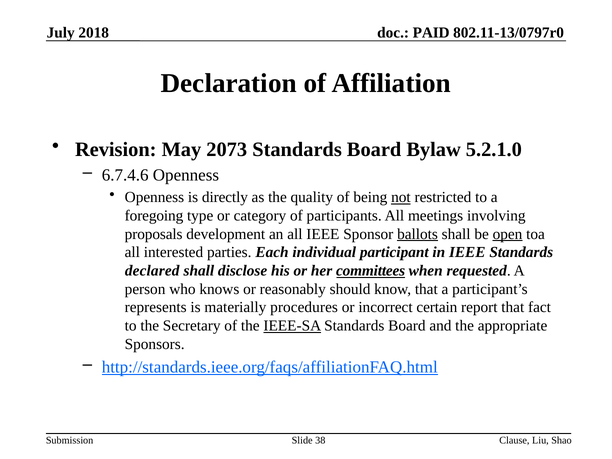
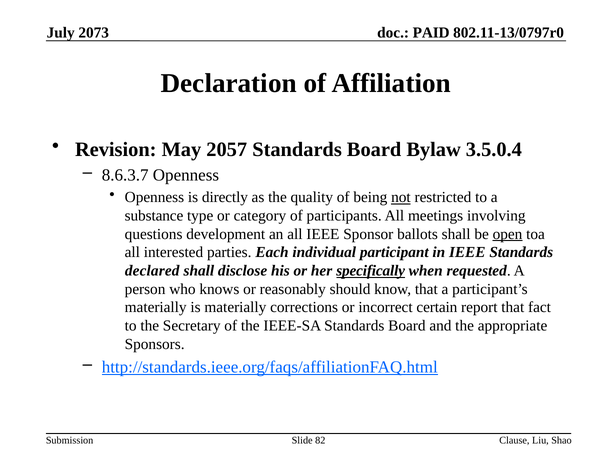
2018: 2018 -> 2073 (94, 33)
2073: 2073 -> 2057 (227, 149)
5.2.1.0: 5.2.1.0 -> 3.5.0.4 (494, 149)
6.7.4.6: 6.7.4.6 -> 8.6.3.7 (125, 175)
foregoing: foregoing -> substance (154, 216)
proposals: proposals -> questions (154, 234)
ballots underline: present -> none (418, 234)
committees: committees -> specifically (371, 271)
represents: represents -> materially (156, 307)
procedures: procedures -> corrections (304, 307)
IEEE-SA underline: present -> none (292, 326)
38: 38 -> 82 (320, 440)
